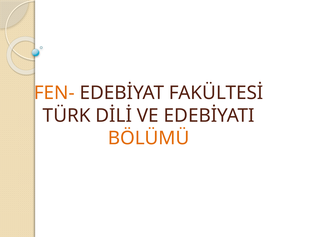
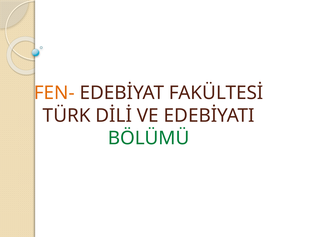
BÖLÜMÜ colour: orange -> green (149, 139)
